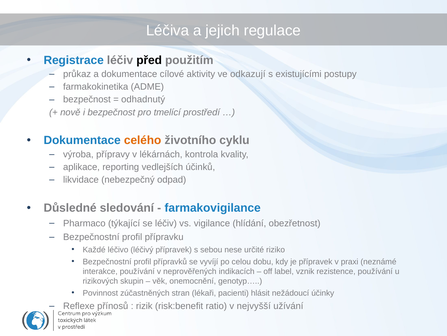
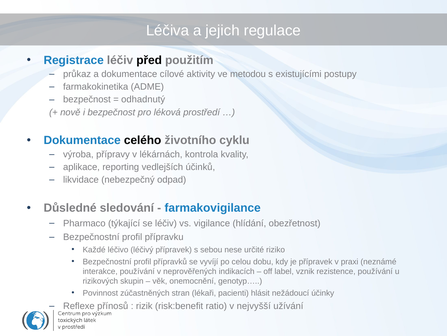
odkazují: odkazují -> metodou (248, 74)
tmelící: tmelící -> léková (167, 112)
celého colour: orange -> black (143, 140)
